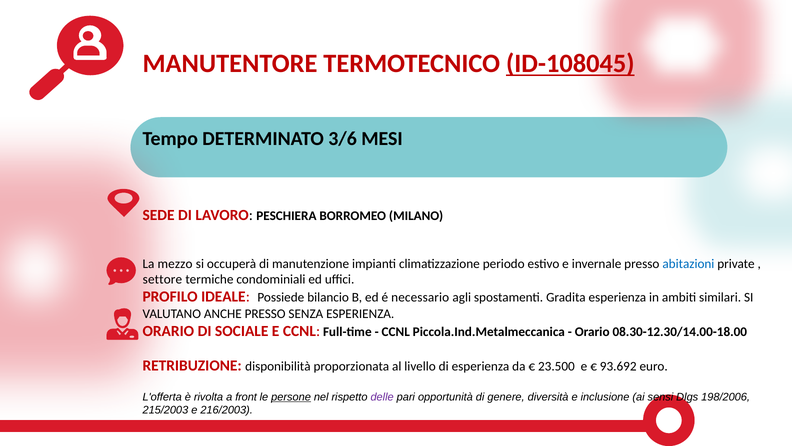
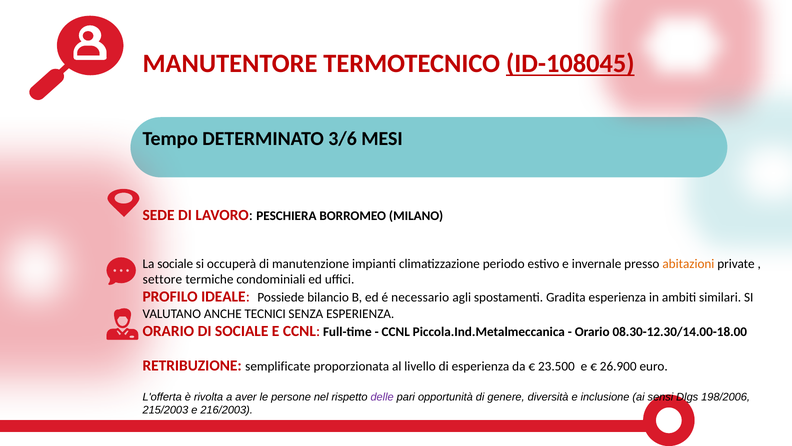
La mezzo: mezzo -> sociale (175, 263)
abitazioni colour: blue -> orange (688, 263)
ANCHE PRESSO: PRESSO -> TECNICI (265, 314)
disponibilità: disponibilità -> semplificate (278, 366)
93.692: 93.692 -> 26.900 (618, 366)
front: front -> aver (246, 397)
persone underline: present -> none (291, 397)
